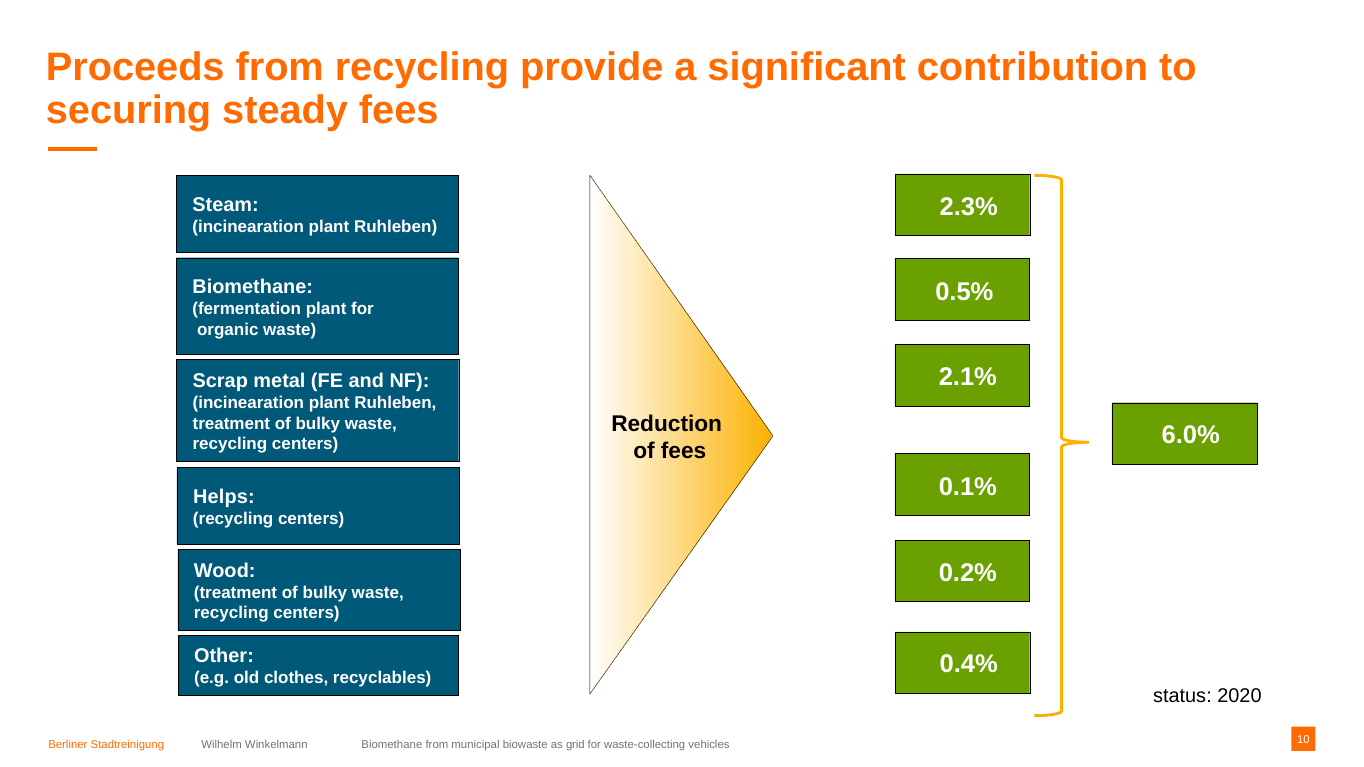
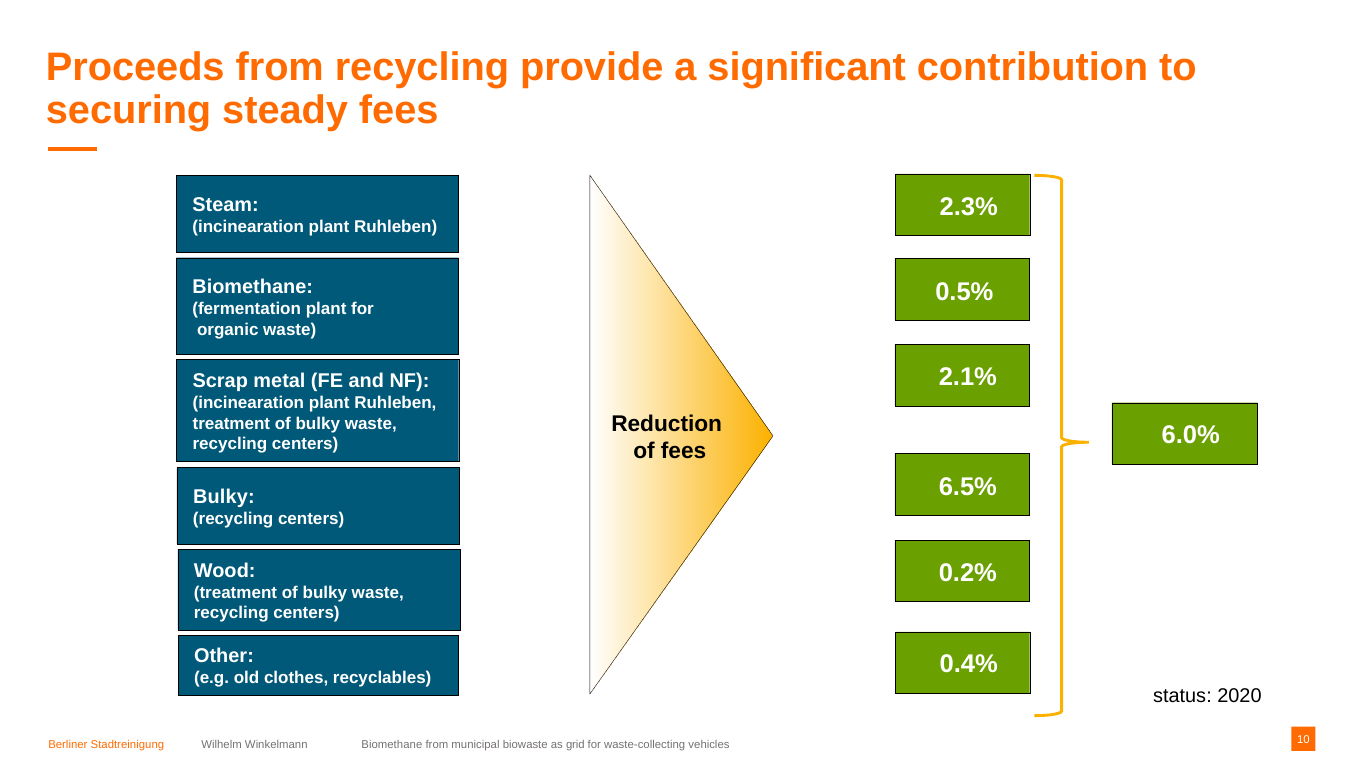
0.1%: 0.1% -> 6.5% (968, 487)
Helps: Helps -> Bulky (224, 497)
